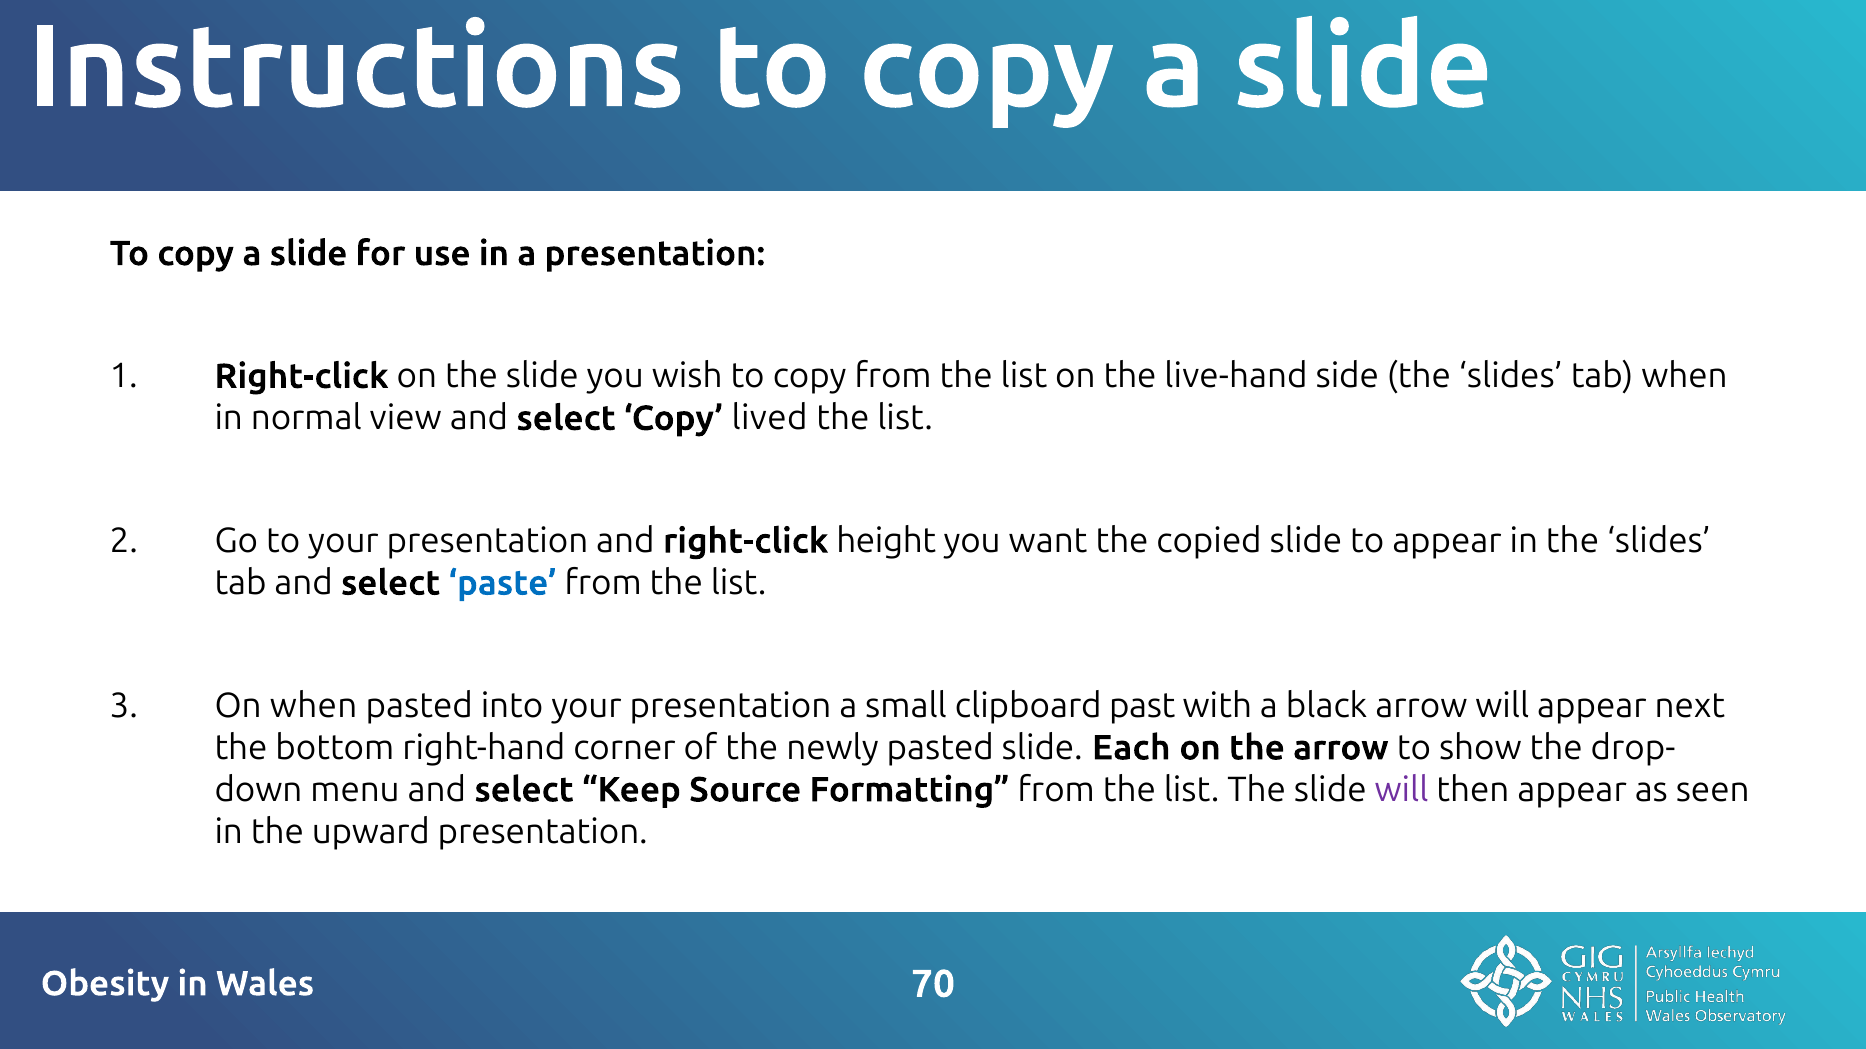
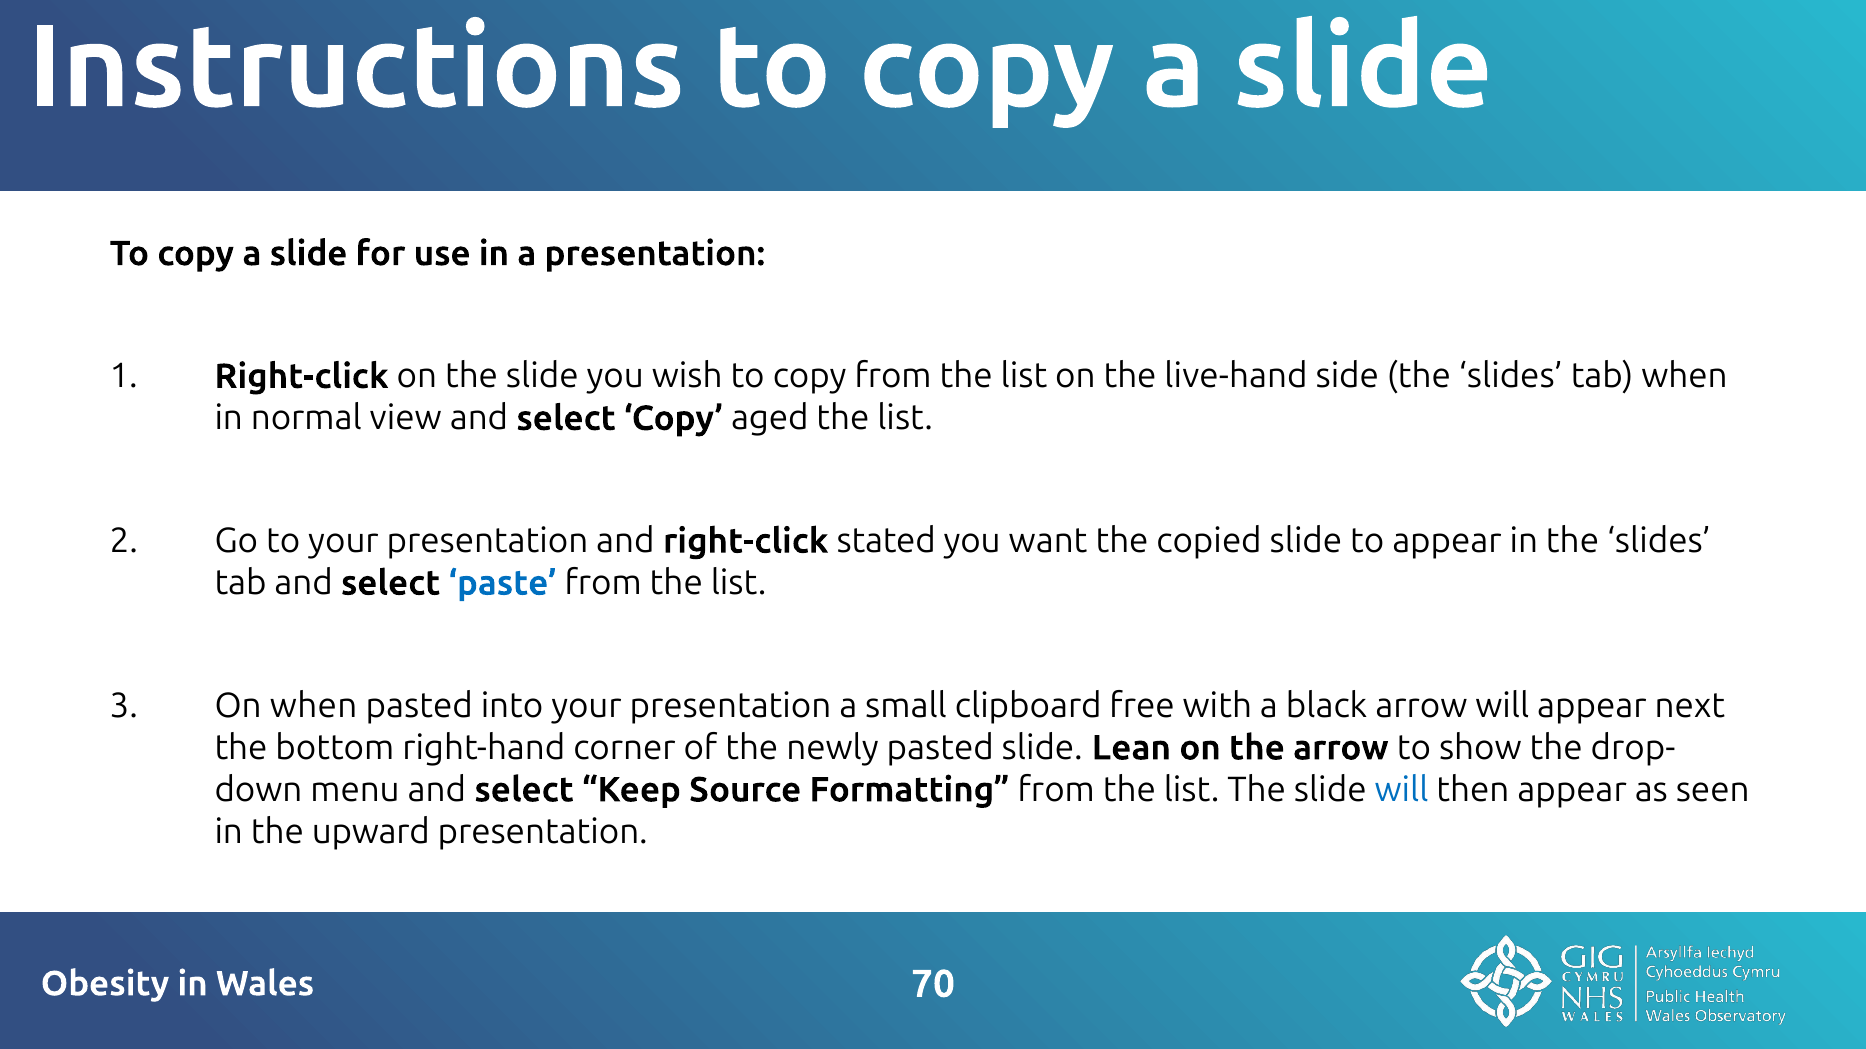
lived: lived -> aged (770, 419)
height: height -> stated (886, 541)
past: past -> free (1142, 706)
Each: Each -> Lean (1131, 748)
will colour: purple -> blue (1402, 790)
